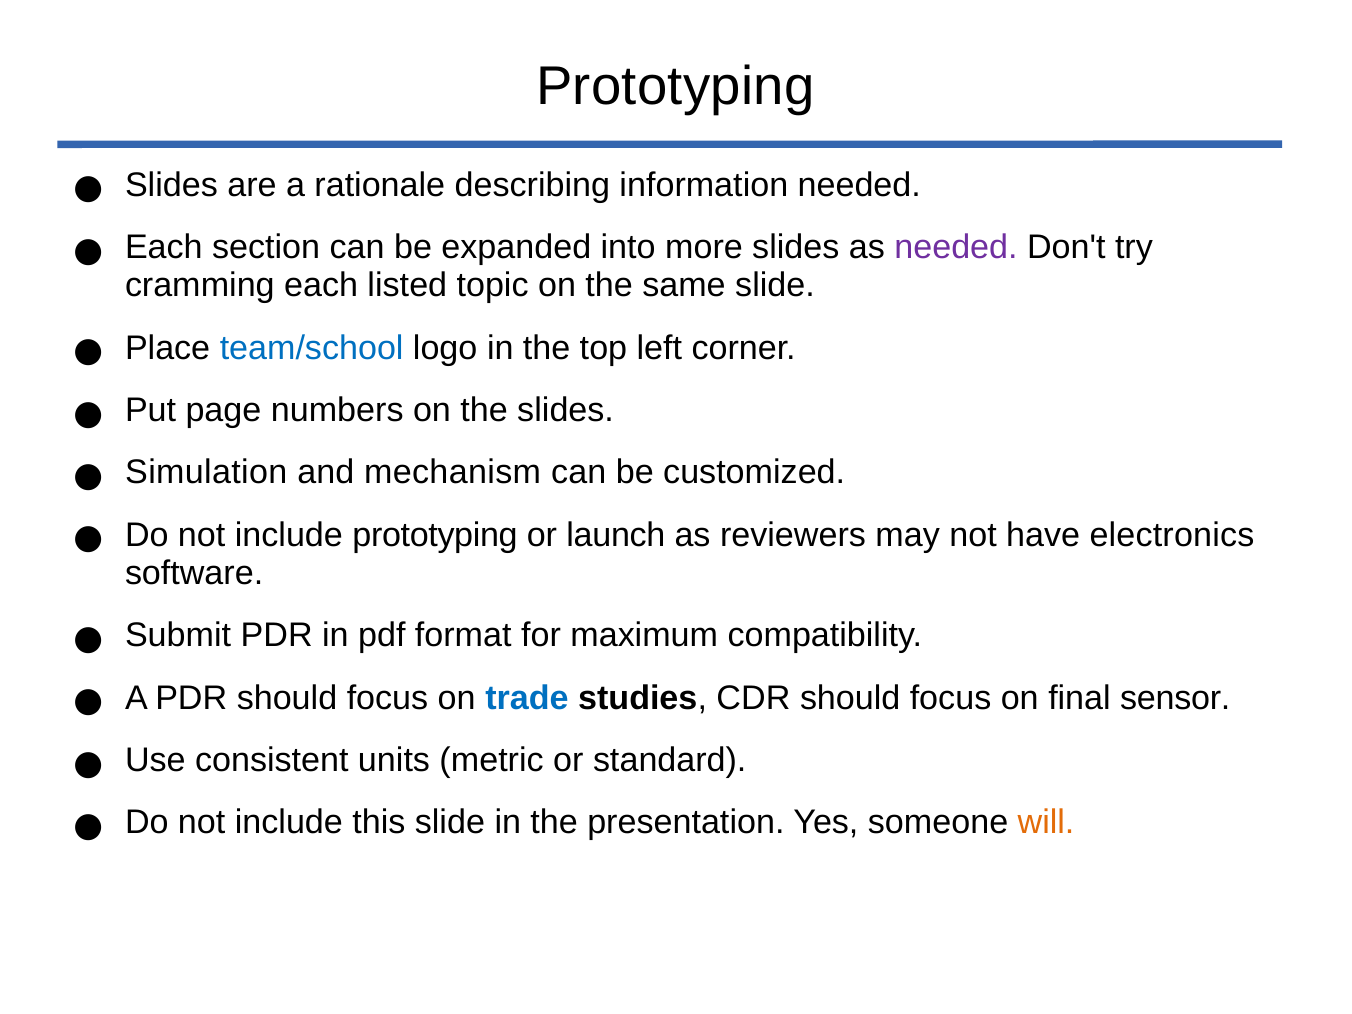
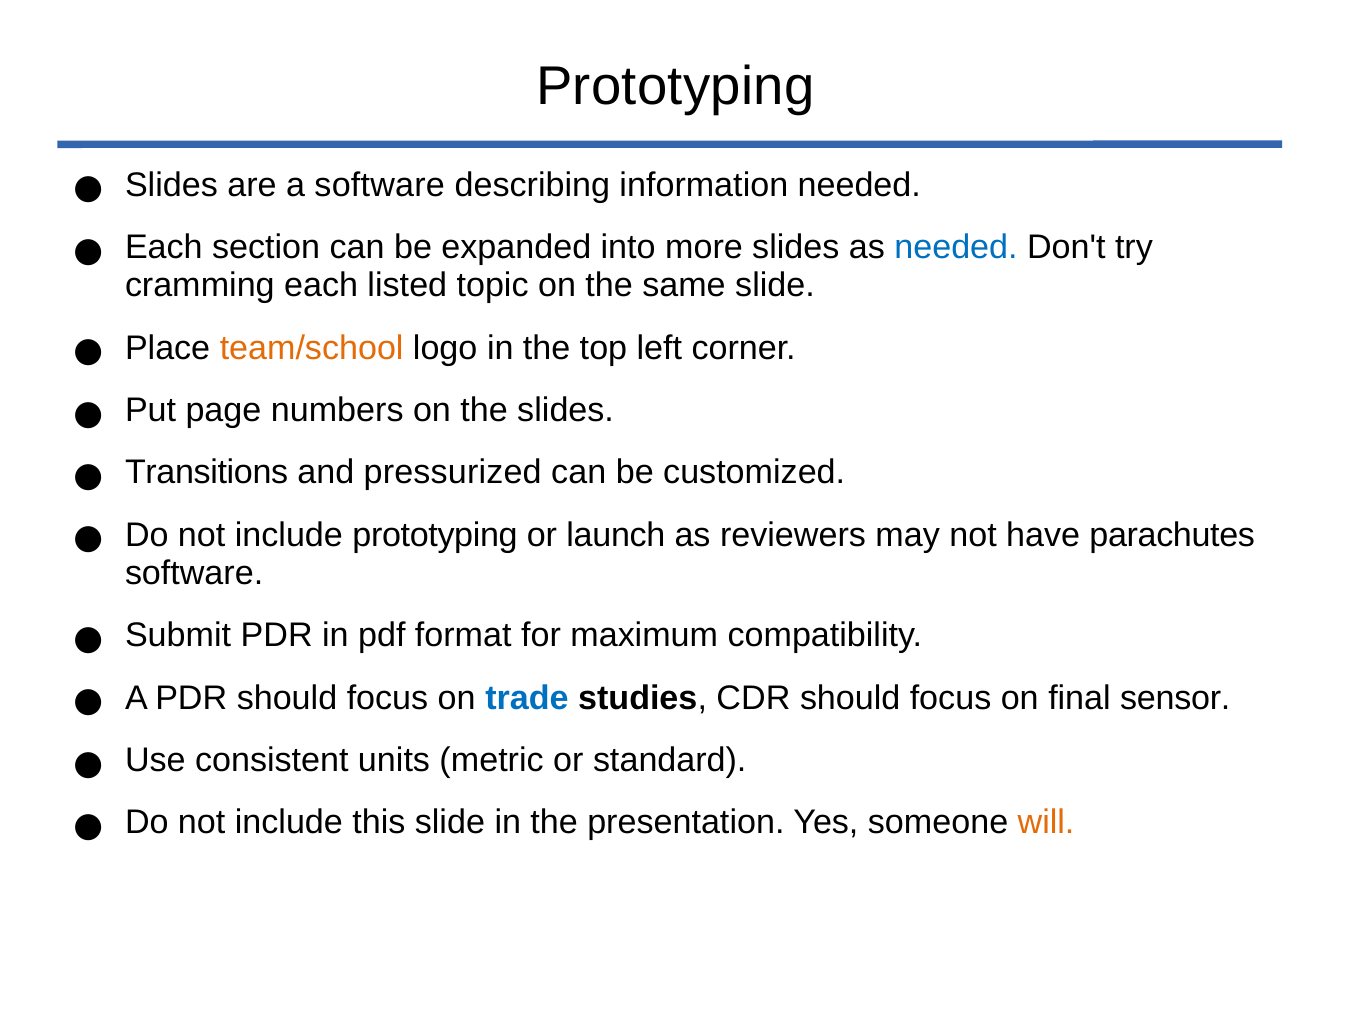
a rationale: rationale -> software (380, 185)
needed colour: purple -> blue (956, 247)
team/school colour: blue -> orange (312, 348)
Simulation: Simulation -> Transitions (207, 472)
mechanism: mechanism -> pressurized (453, 472)
electronics: electronics -> parachutes (1172, 535)
